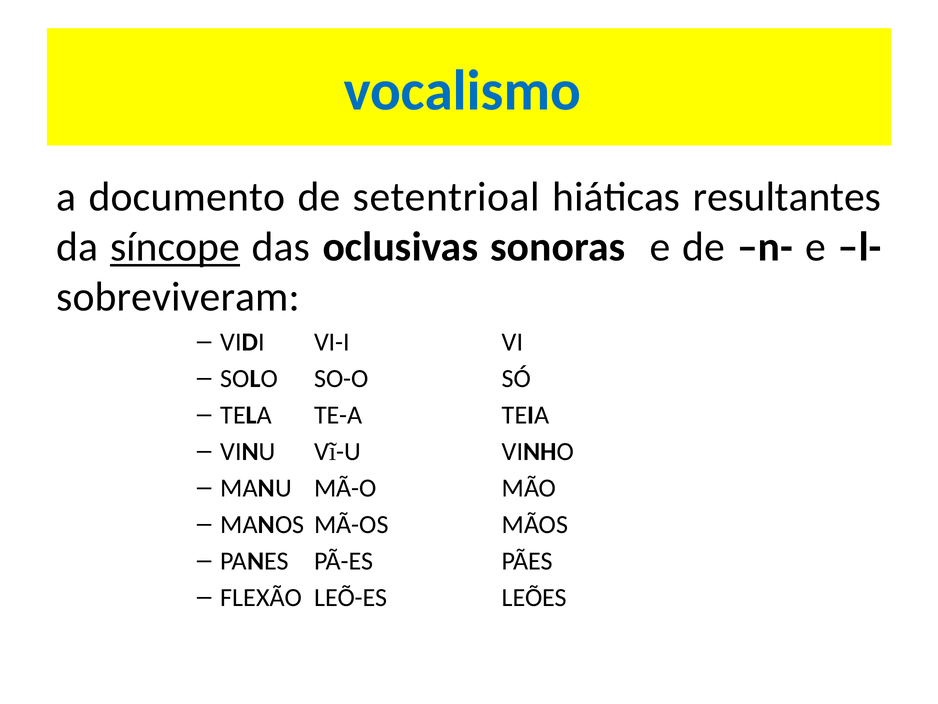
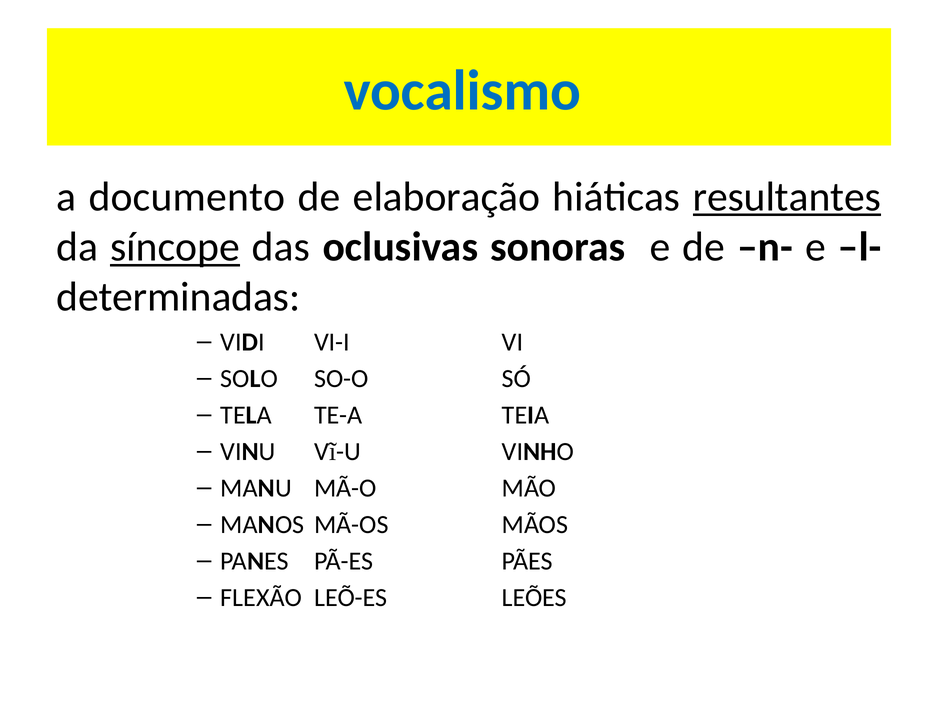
setentrioal: setentrioal -> elaboração (446, 197)
resultantes underline: none -> present (787, 197)
sobreviveram: sobreviveram -> determinadas (178, 297)
